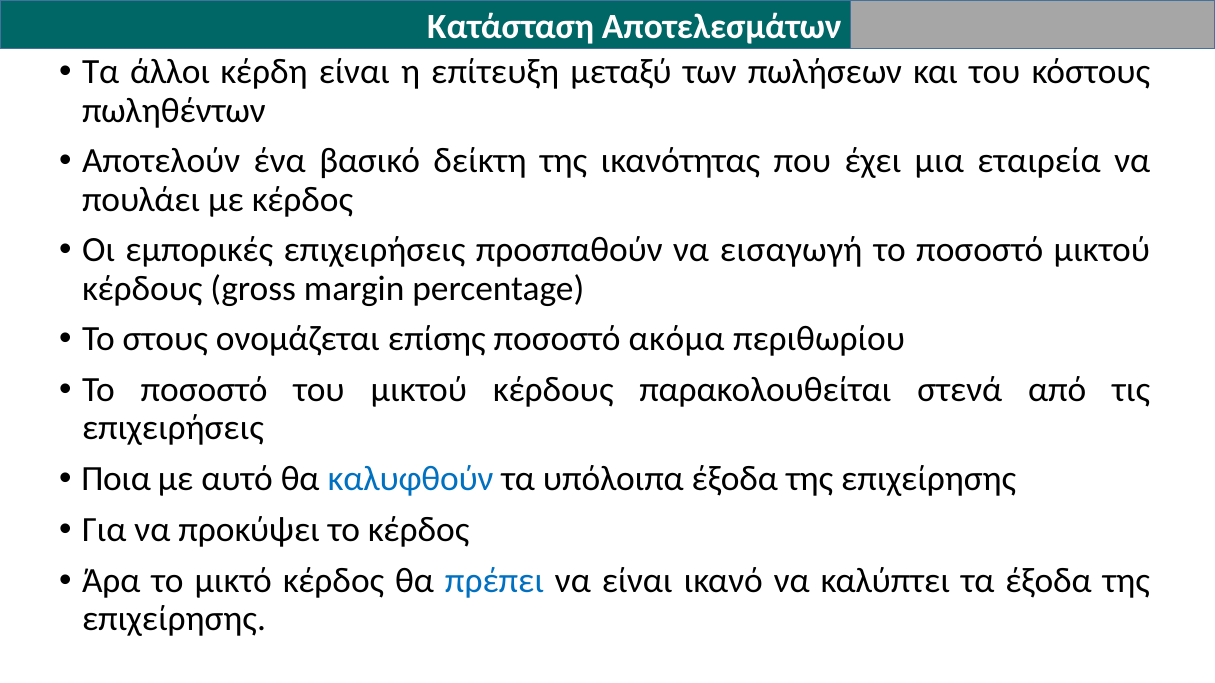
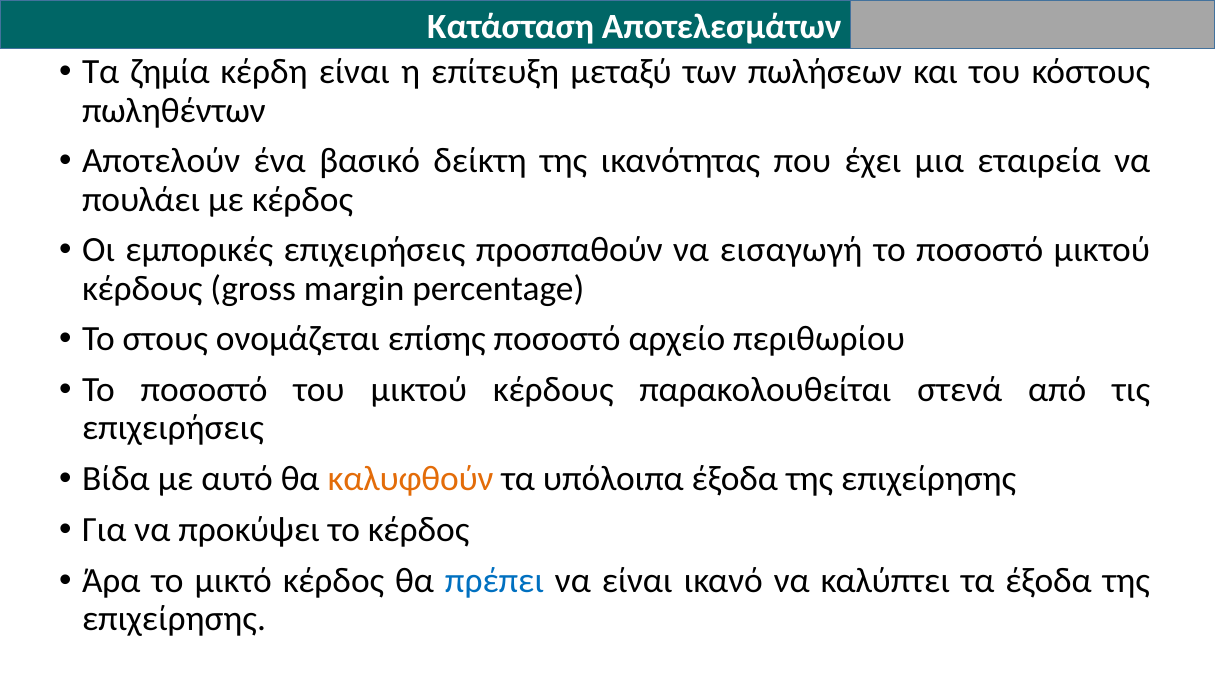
άλλοι: άλλοι -> ζημία (170, 72)
ακόμα: ακόμα -> αρχείο (677, 339)
Ποια: Ποια -> Βίδα (116, 479)
καλυφθούν colour: blue -> orange (410, 479)
